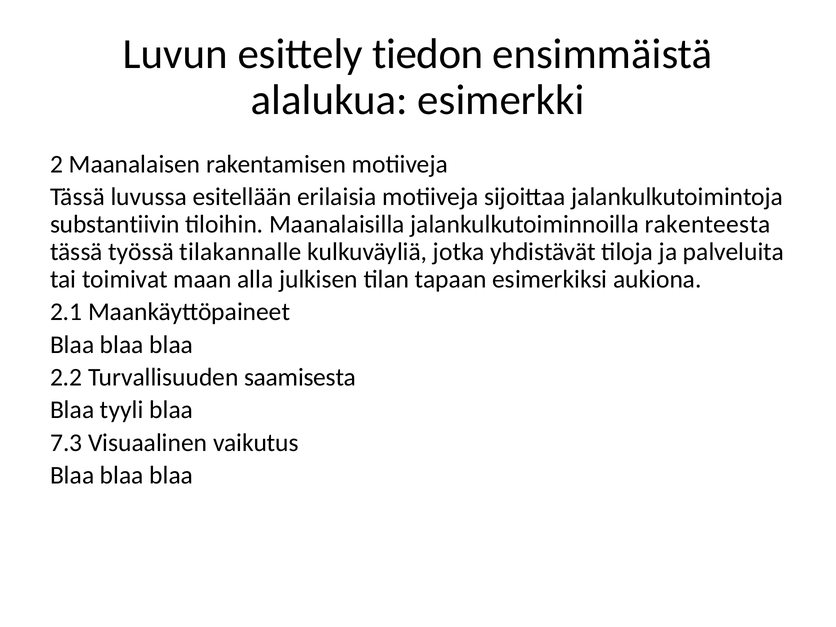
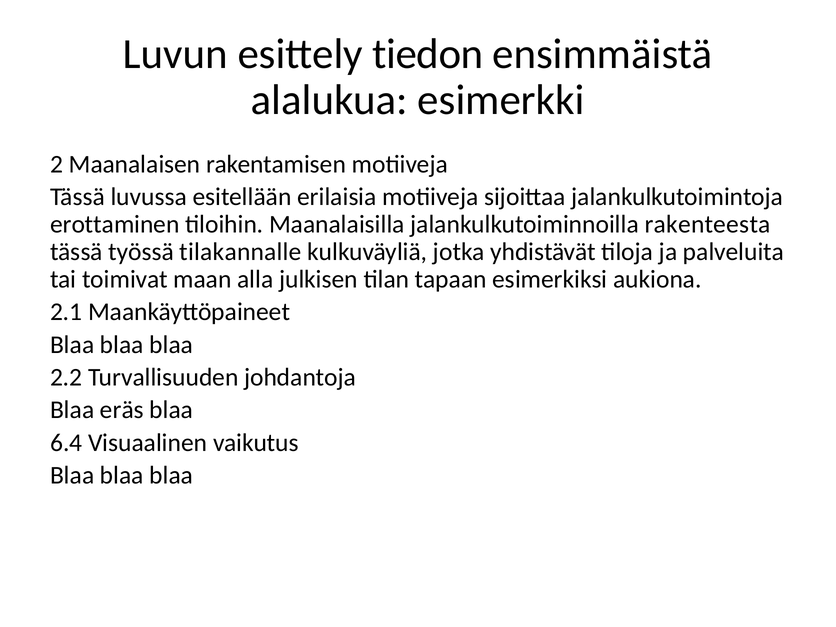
substantiivin: substantiivin -> erottaminen (115, 224)
saamisesta: saamisesta -> johdantoja (300, 377)
tyyli: tyyli -> eräs (122, 410)
7.3: 7.3 -> 6.4 (66, 443)
